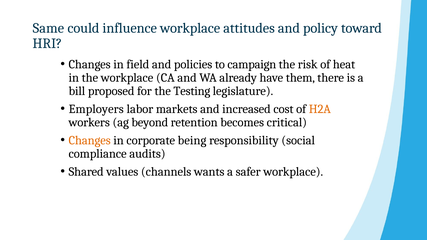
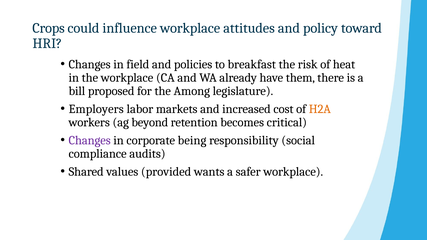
Same: Same -> Crops (49, 28)
campaign: campaign -> breakfast (252, 64)
Testing: Testing -> Among (192, 91)
Changes colour: orange -> purple (90, 140)
channels: channels -> provided (166, 172)
